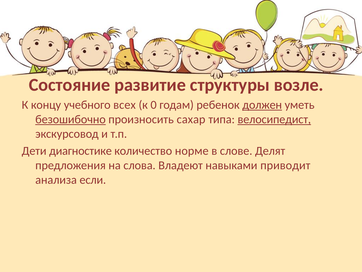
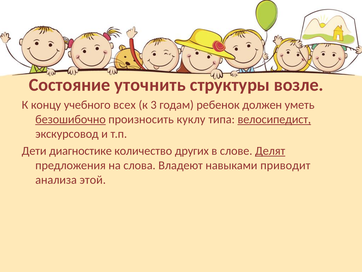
развитие: развитие -> уточнить (150, 85)
0: 0 -> 3 (154, 105)
должен underline: present -> none (262, 105)
сахар: сахар -> куклу (191, 119)
норме: норме -> других (192, 151)
Делят underline: none -> present (270, 151)
если: если -> этой (93, 180)
